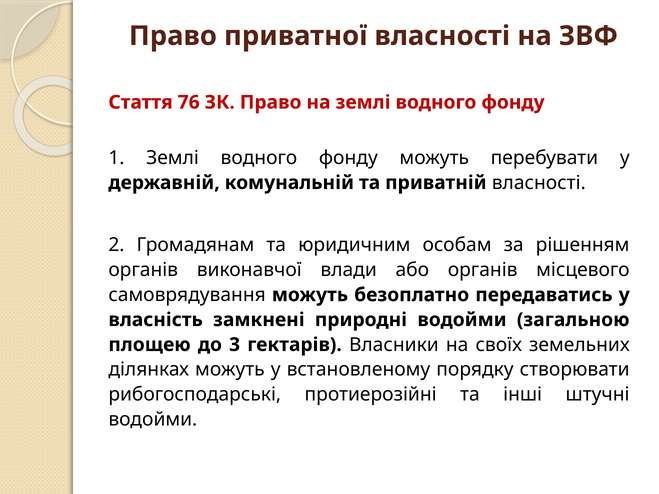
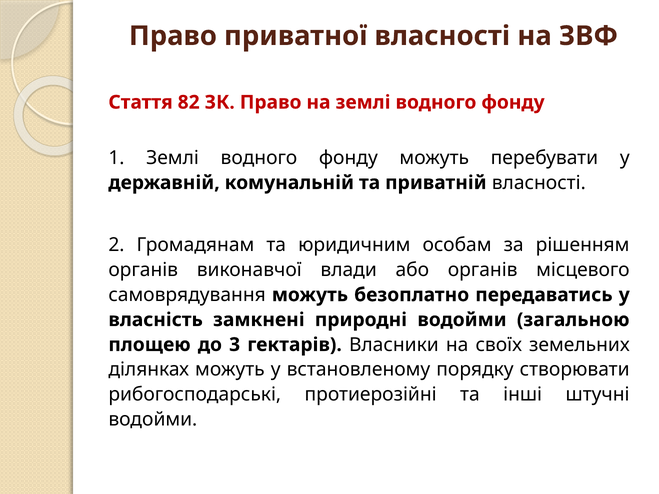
76: 76 -> 82 (189, 102)
